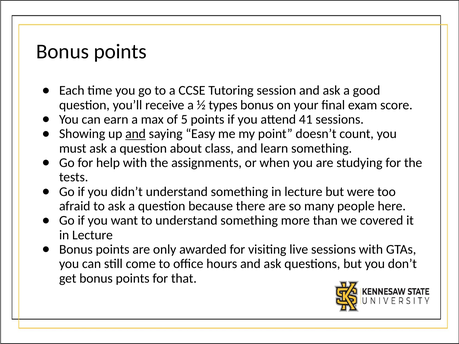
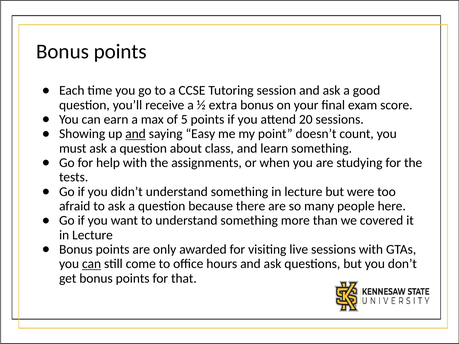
types: types -> extra (223, 105)
41: 41 -> 20 (306, 119)
can underline: none -> present (92, 264)
